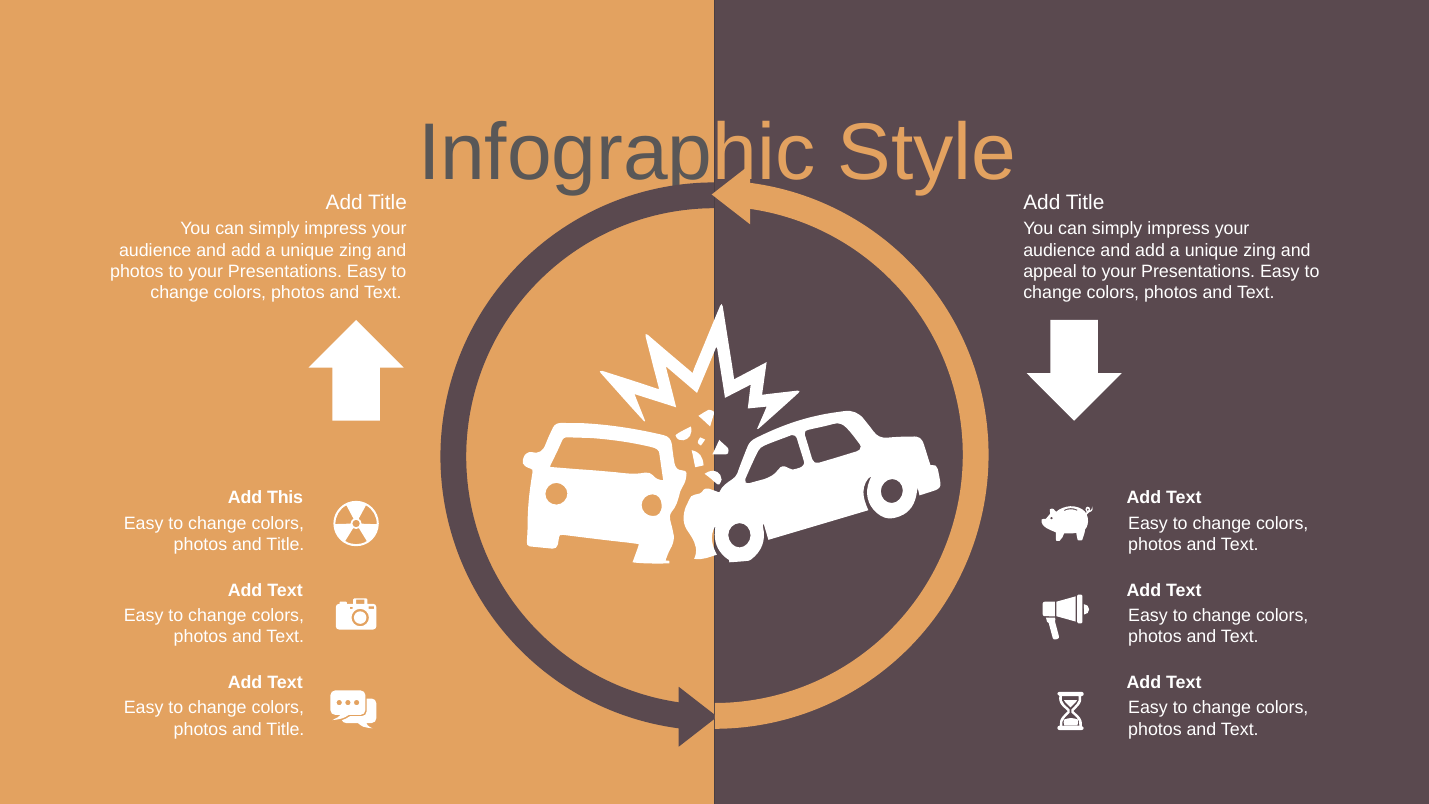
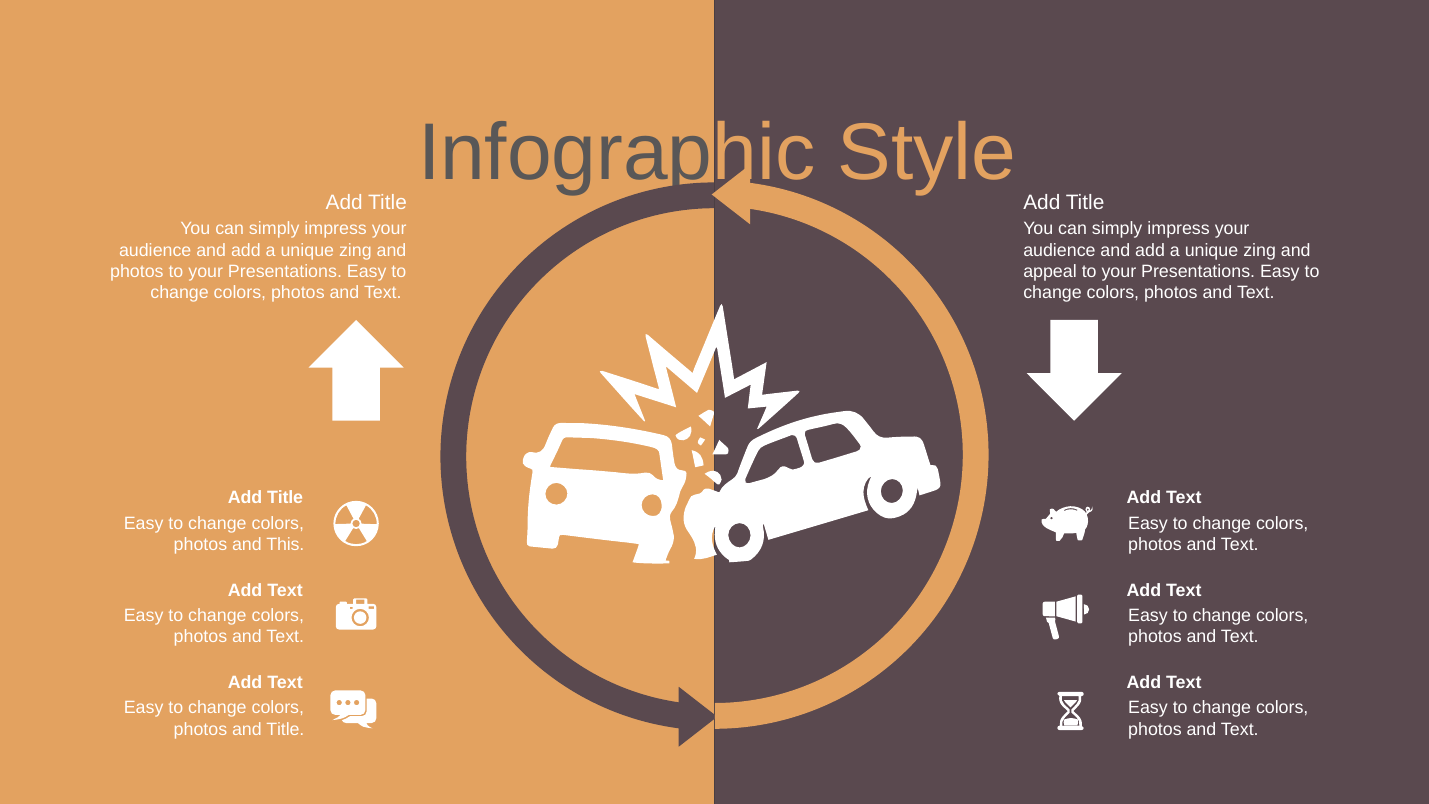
This: This -> Title (285, 498)
Title: Title -> This (285, 545)
